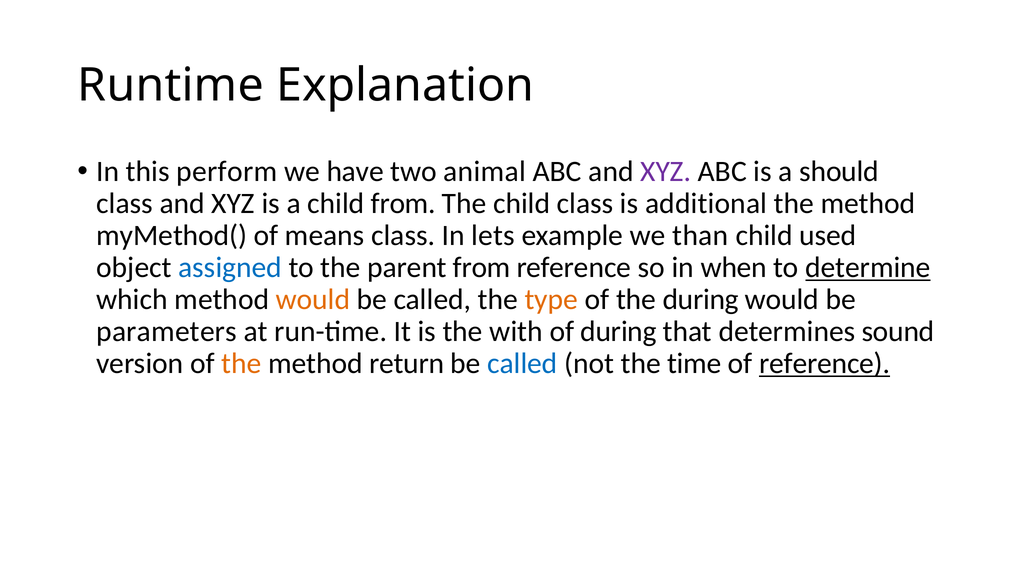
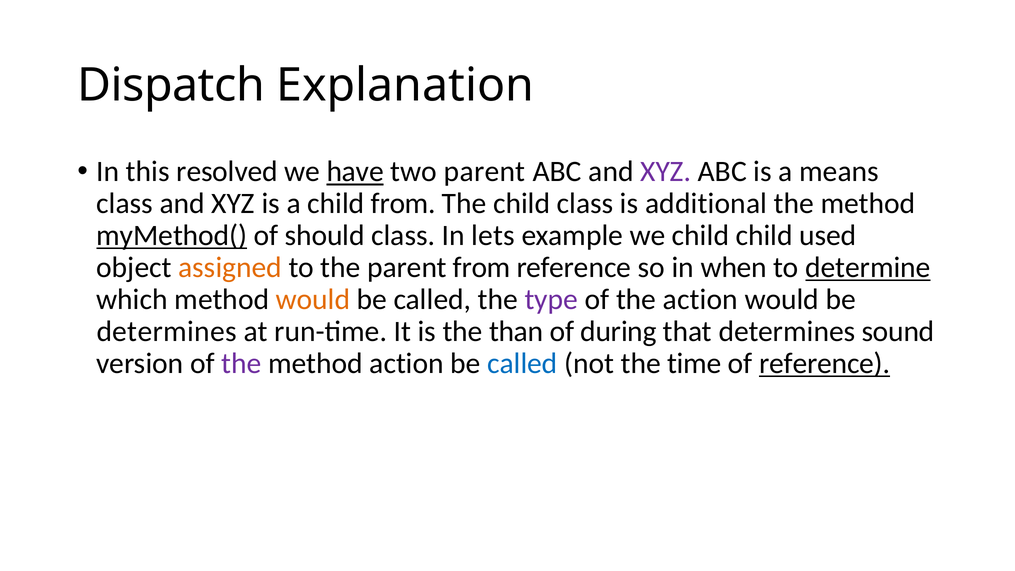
Runtime: Runtime -> Dispatch (171, 85)
perform: perform -> resolved (227, 172)
have underline: none -> present (355, 172)
two animal: animal -> parent (485, 172)
should: should -> means (839, 172)
myMethod( underline: none -> present (172, 236)
means: means -> should (325, 236)
we than: than -> child (701, 236)
assigned colour: blue -> orange (230, 268)
type colour: orange -> purple (551, 300)
the during: during -> action (700, 300)
parameters: parameters -> determines (167, 331)
with: with -> than (516, 331)
the colour: orange -> purple (241, 363)
method return: return -> action (407, 363)
